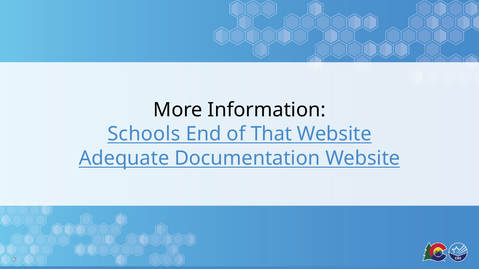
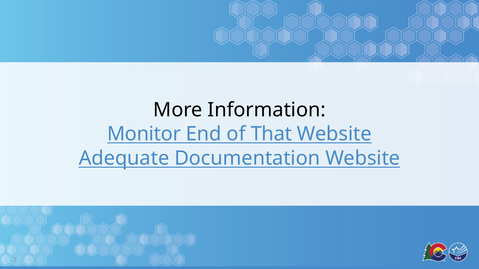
Schools: Schools -> Monitor (144, 134)
